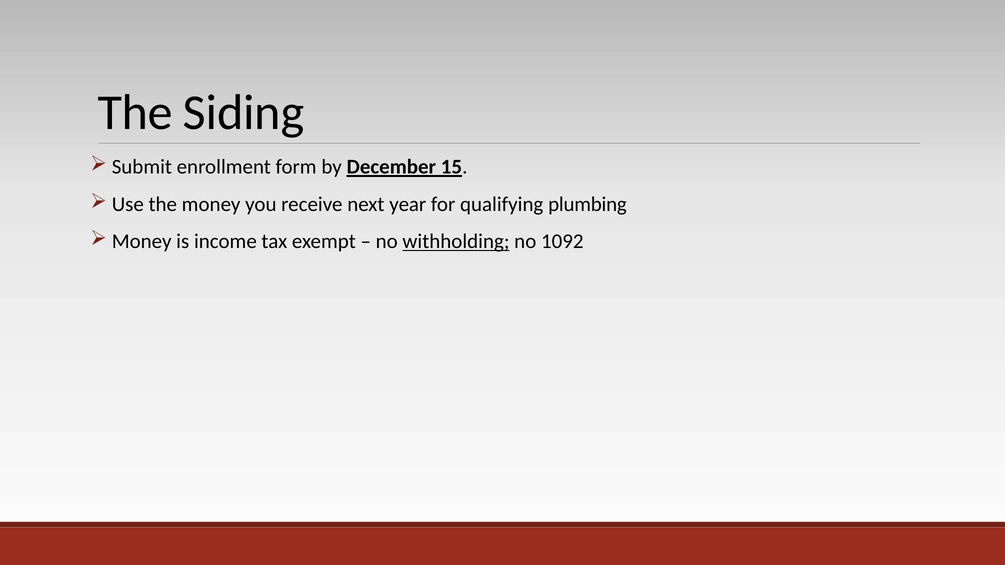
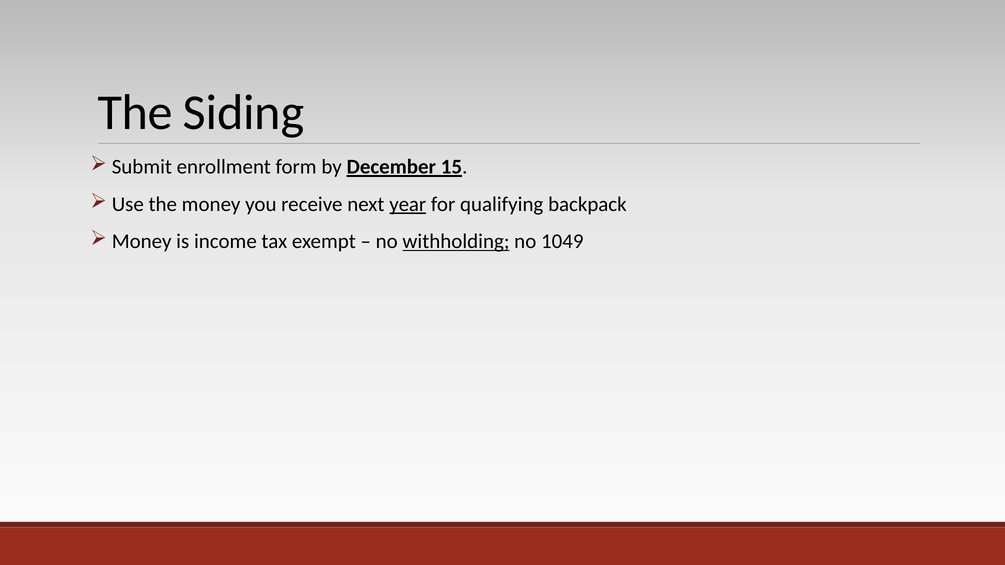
year underline: none -> present (408, 204)
plumbing: plumbing -> backpack (587, 204)
1092: 1092 -> 1049 (562, 242)
